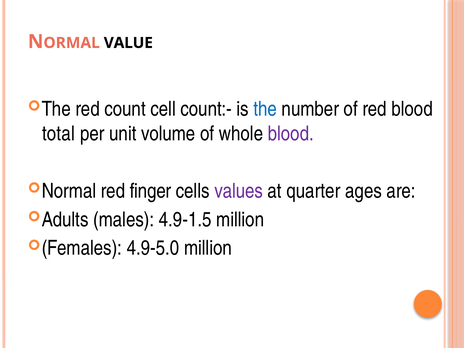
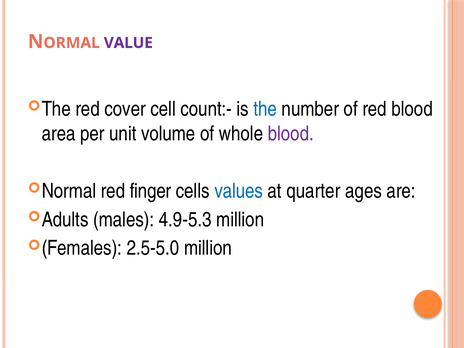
VALUE colour: black -> purple (128, 43)
count: count -> cover (125, 109)
total: total -> area (59, 134)
values colour: purple -> blue (239, 191)
4.9-1.5: 4.9-1.5 -> 4.9-5.3 (185, 220)
4.9-5.0: 4.9-5.0 -> 2.5-5.0 (153, 248)
